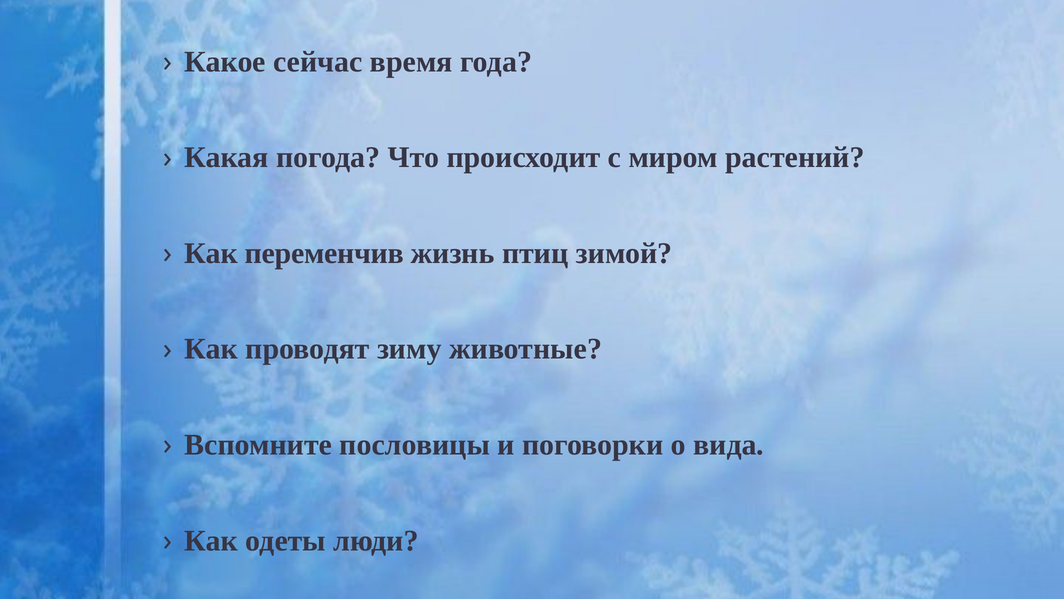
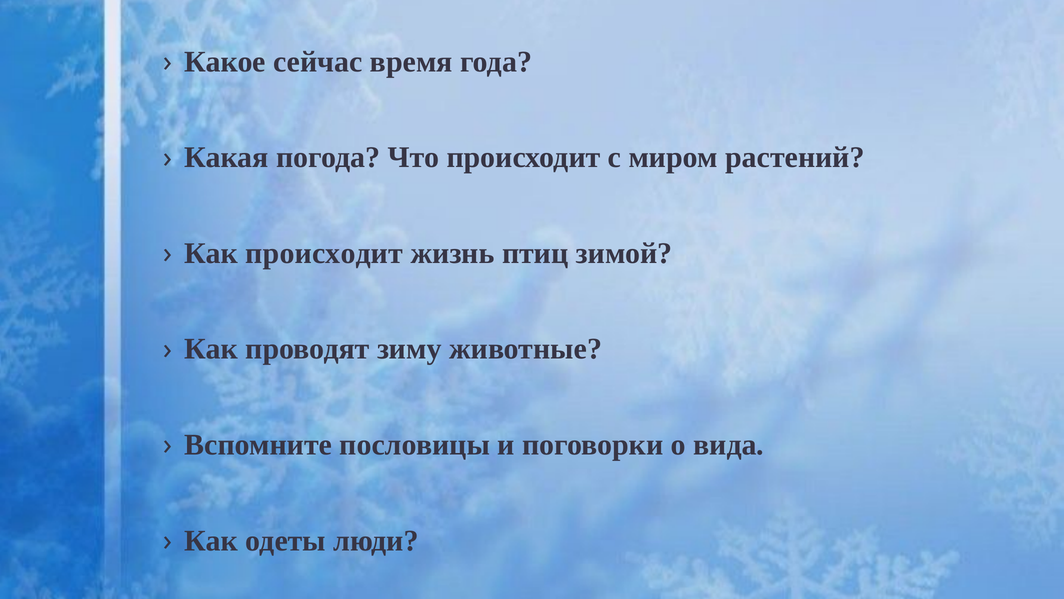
Как переменчив: переменчив -> происходит (324, 253)
